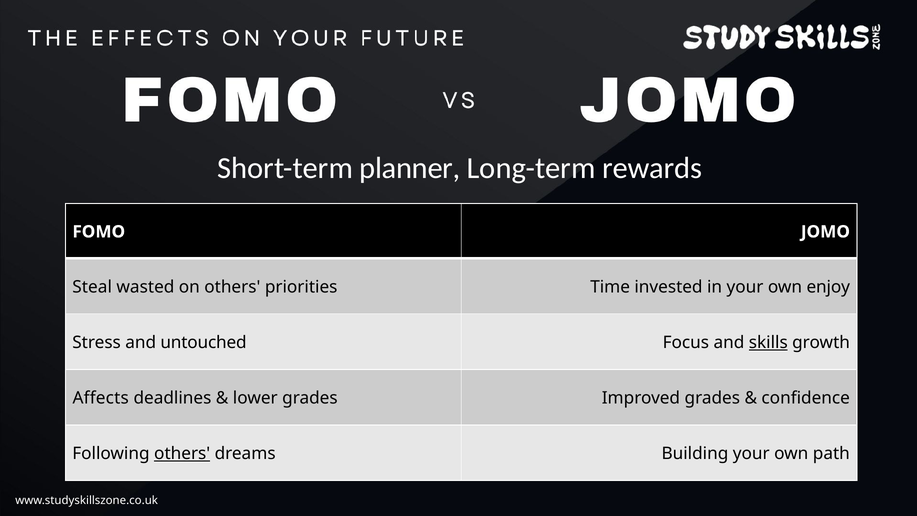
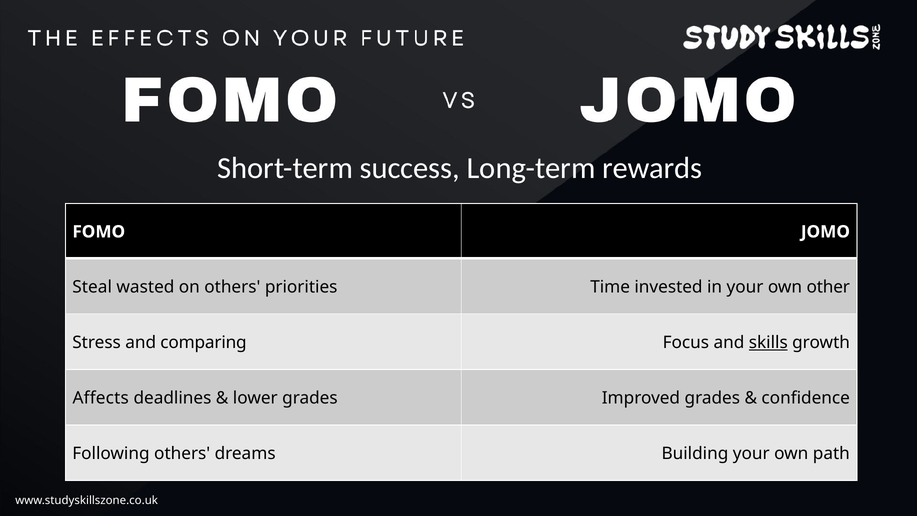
planner: planner -> success (410, 168)
enjoy: enjoy -> other (828, 287)
untouched: untouched -> comparing (204, 342)
others underline: present -> none (182, 454)
